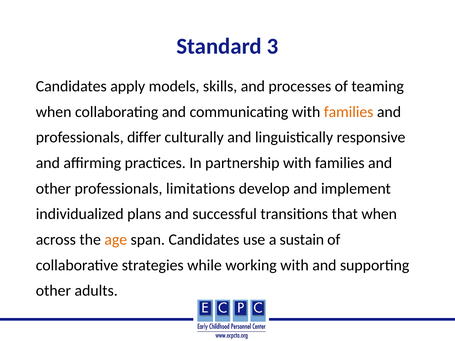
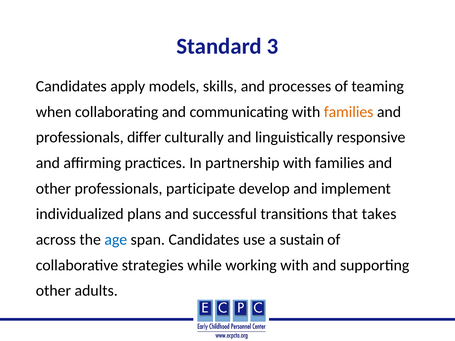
limitations: limitations -> participate (201, 189)
that when: when -> takes (379, 214)
age colour: orange -> blue (116, 240)
